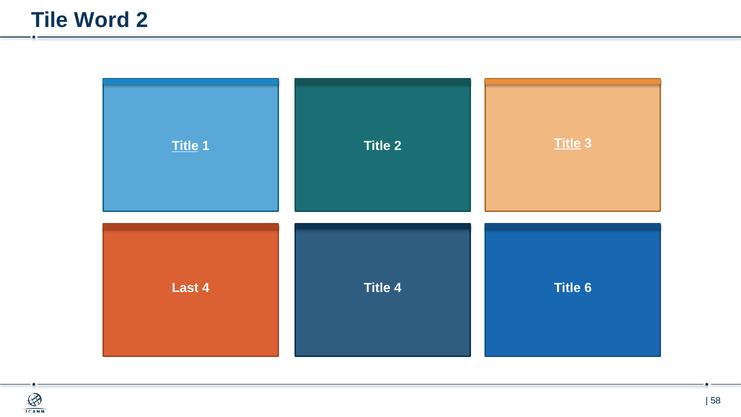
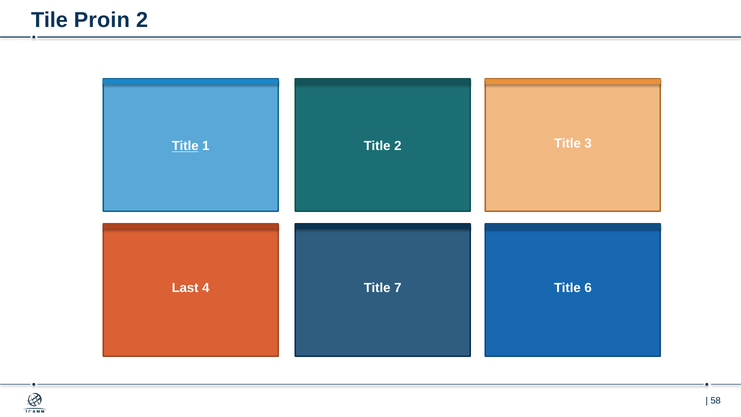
Word: Word -> Proin (102, 20)
Title underline: present -> none (567, 143)
Title 4: 4 -> 7 (398, 288)
